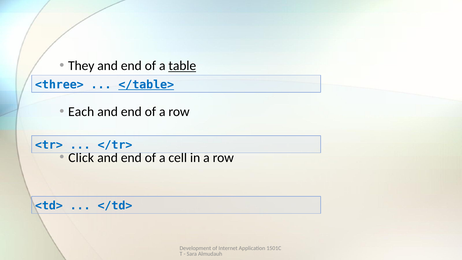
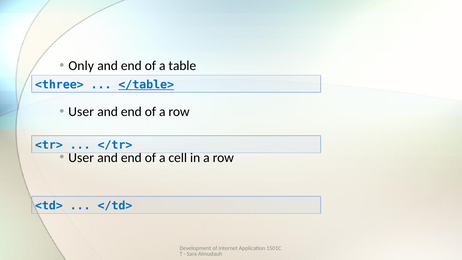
They: They -> Only (81, 66)
table underline: present -> none (182, 66)
Each: Each -> User (81, 112)
Click: Click -> User (81, 158)
